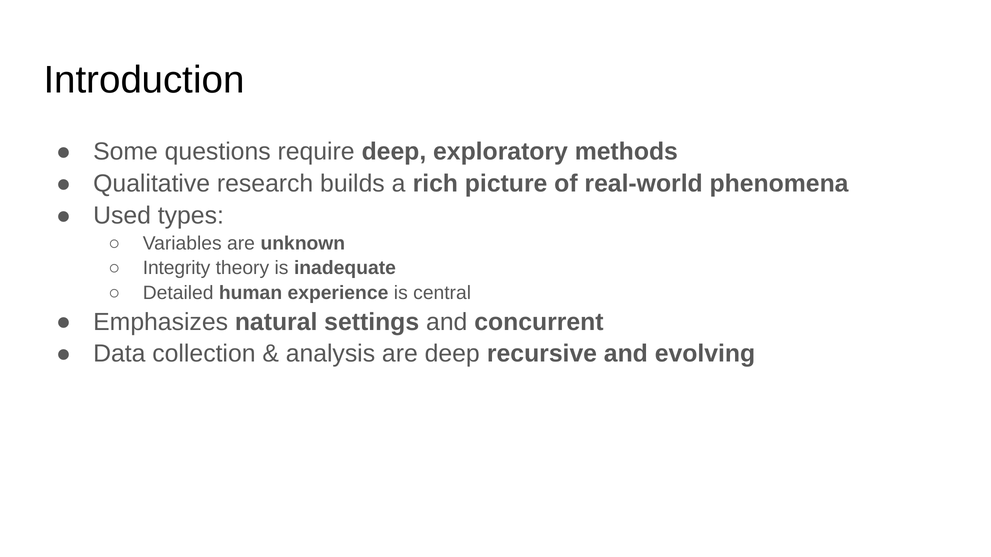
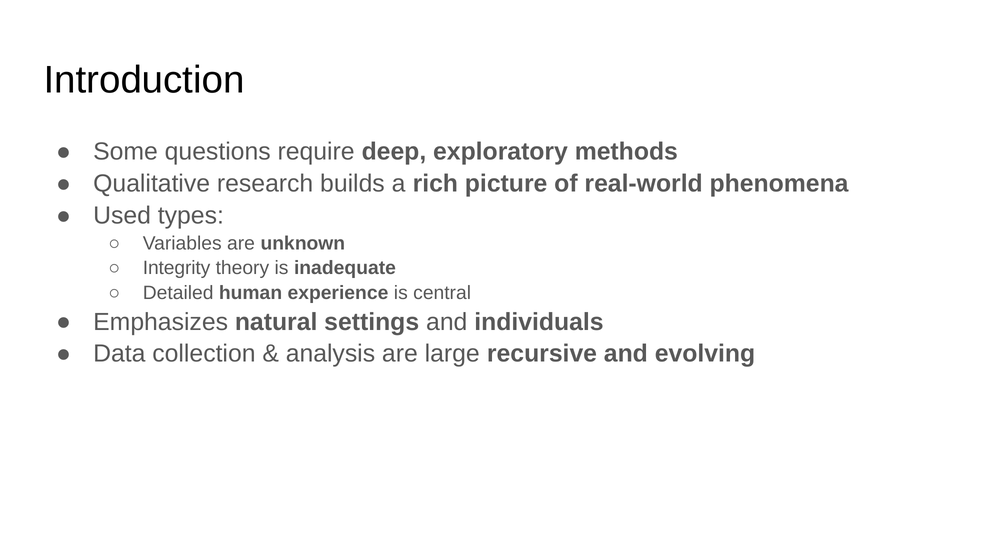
concurrent: concurrent -> individuals (539, 322)
are deep: deep -> large (452, 354)
